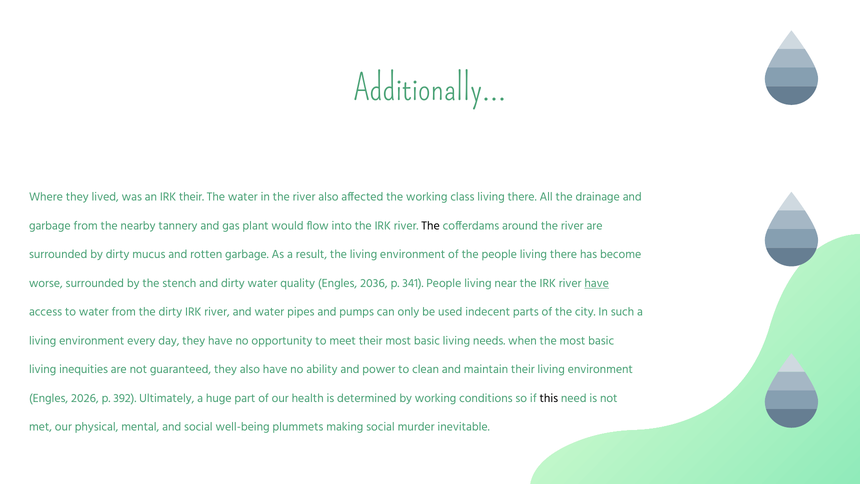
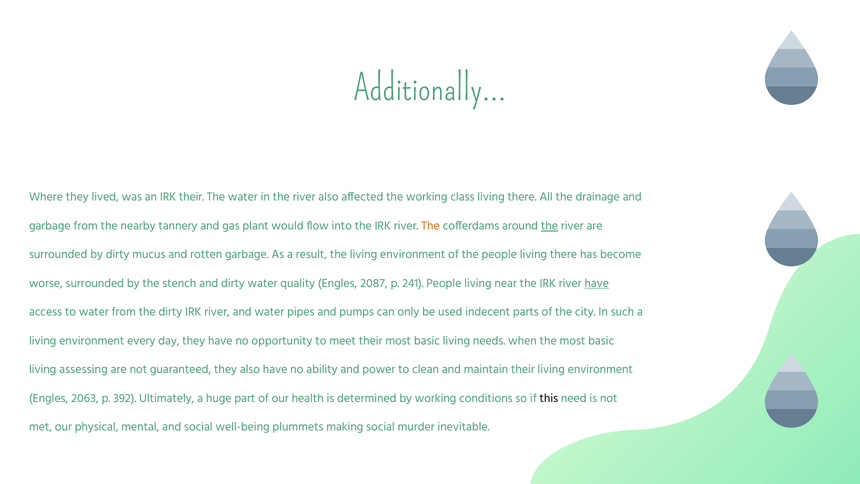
The colour: black -> orange (431, 226)
the underline: none -> present (549, 226)
2036: 2036 -> 2087 (374, 283)
341: 341 -> 241 (413, 283)
inequities: inequities -> assessing (83, 369)
2026: 2026 -> 2063 (85, 398)
